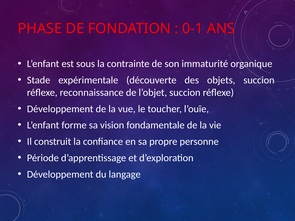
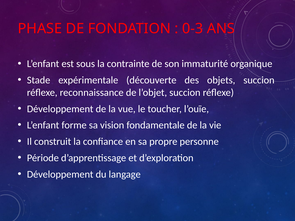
0-1: 0-1 -> 0-3 (193, 29)
